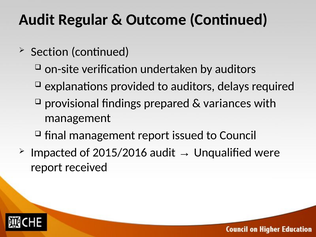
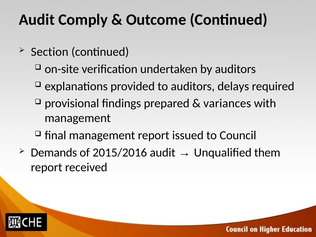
Regular: Regular -> Comply (83, 20)
Impacted: Impacted -> Demands (54, 153)
were: were -> them (267, 153)
